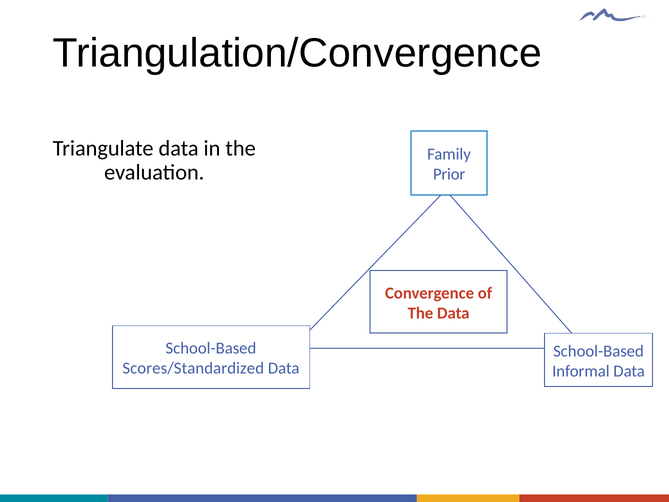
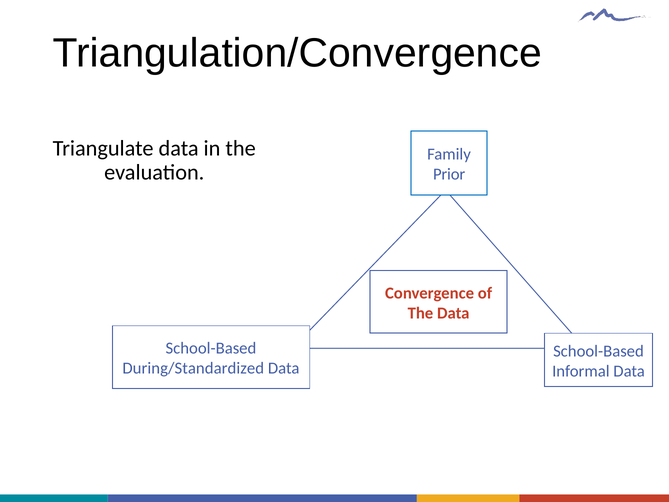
Scores/Standardized: Scores/Standardized -> During/Standardized (193, 368)
